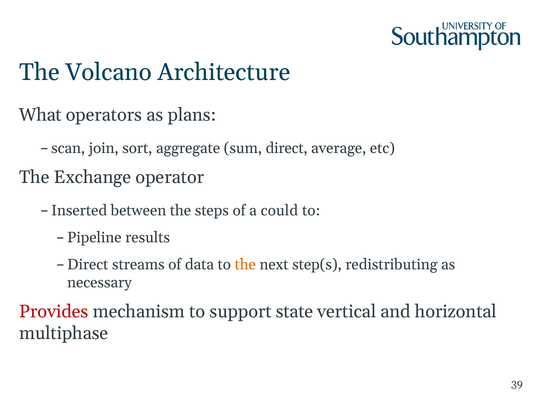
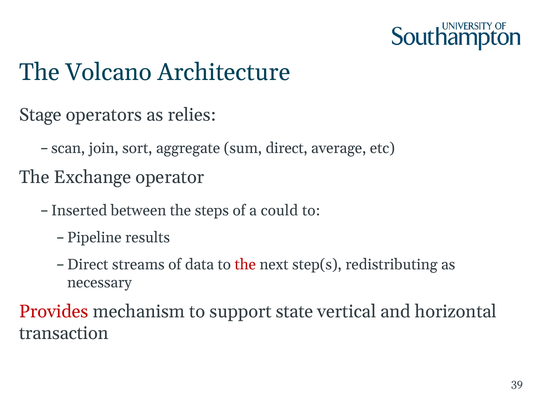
What: What -> Stage (40, 115)
plans: plans -> relies (192, 115)
the colour: orange -> red (245, 265)
multiphase: multiphase -> transaction (64, 334)
